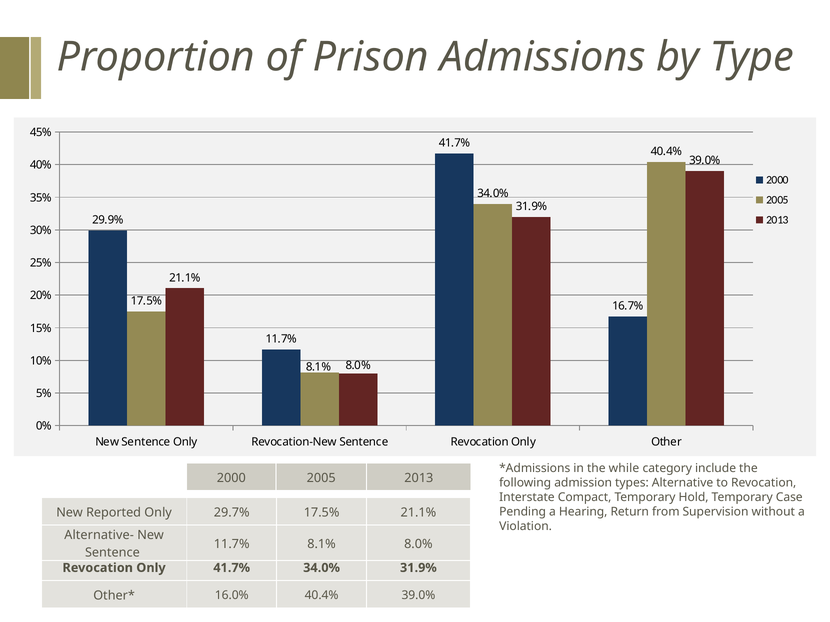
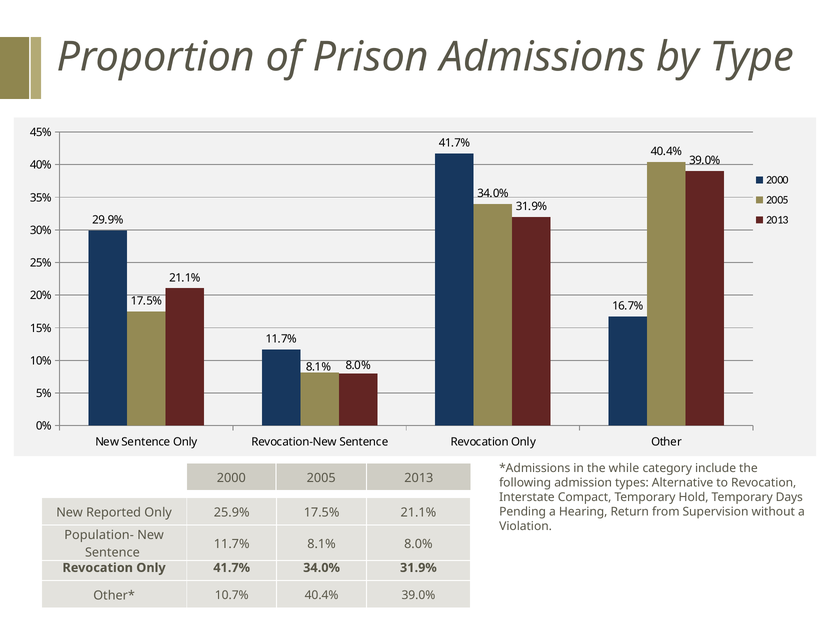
Case: Case -> Days (789, 498)
29.7%: 29.7% -> 25.9% (232, 513)
Alternative-: Alternative- -> Population- (99, 536)
16.0%: 16.0% -> 10.7% (232, 596)
